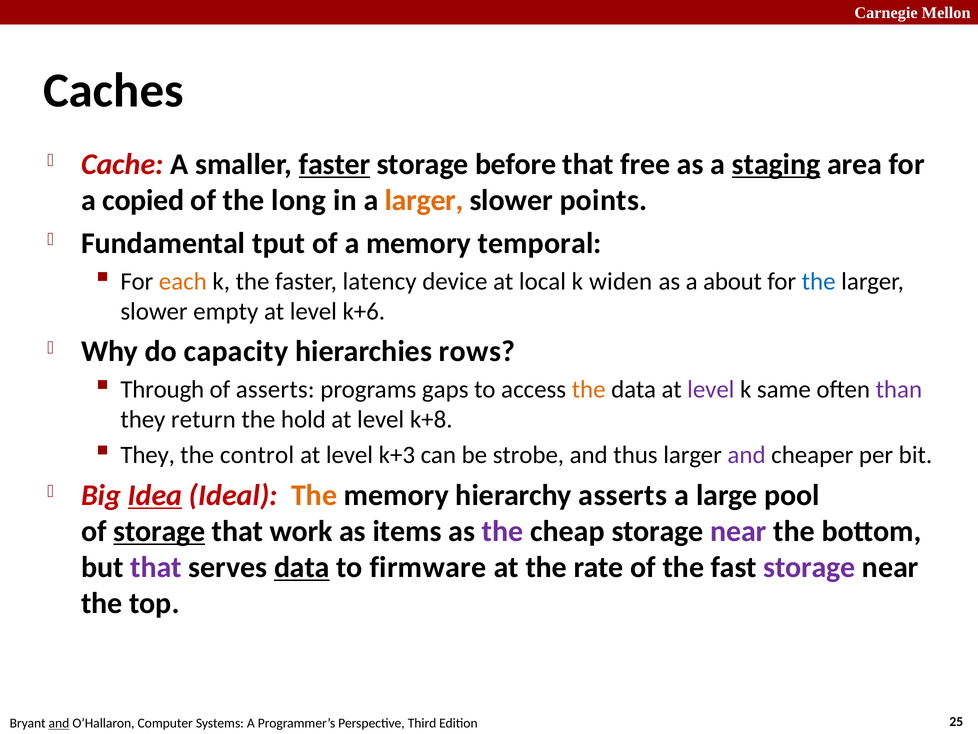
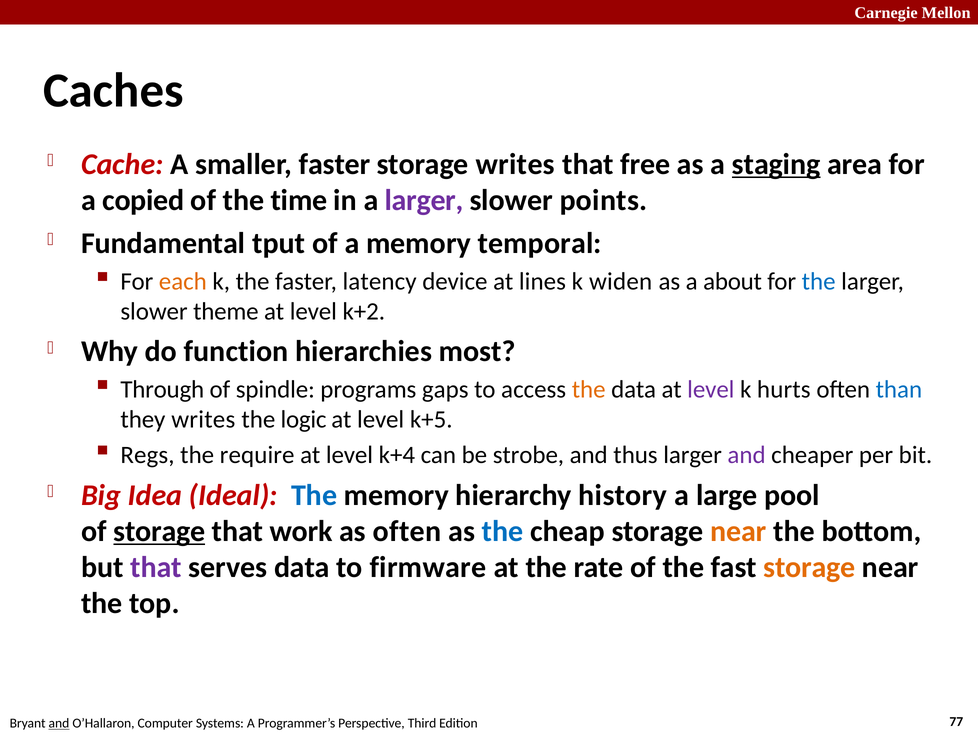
faster underline: present -> none (335, 164)
storage before: before -> writes (515, 164)
long: long -> time (299, 200)
larger colour: orange -> purple (424, 200)
local: local -> lines (542, 281)
empty: empty -> theme (226, 311)
k+6: k+6 -> k+2 (364, 311)
capacity: capacity -> function (236, 351)
rows: rows -> most (477, 351)
of asserts: asserts -> spindle (275, 389)
same: same -> hurts (784, 389)
than colour: purple -> blue (899, 389)
they return: return -> writes (203, 419)
hold: hold -> logic (303, 419)
k+8: k+8 -> k+5 (431, 419)
They: They -> Regs (148, 455)
control: control -> require (257, 455)
k+3: k+3 -> k+4 (397, 455)
Idea underline: present -> none (155, 495)
The colour: orange -> blue (314, 495)
hierarchy asserts: asserts -> history (623, 495)
as items: items -> often (407, 531)
the colour: purple -> blue (503, 531)
near colour: purple -> orange (738, 531)
data underline: present -> none (302, 567)
storage colour: purple -> orange (809, 567)
25: 25 -> 77 (956, 721)
